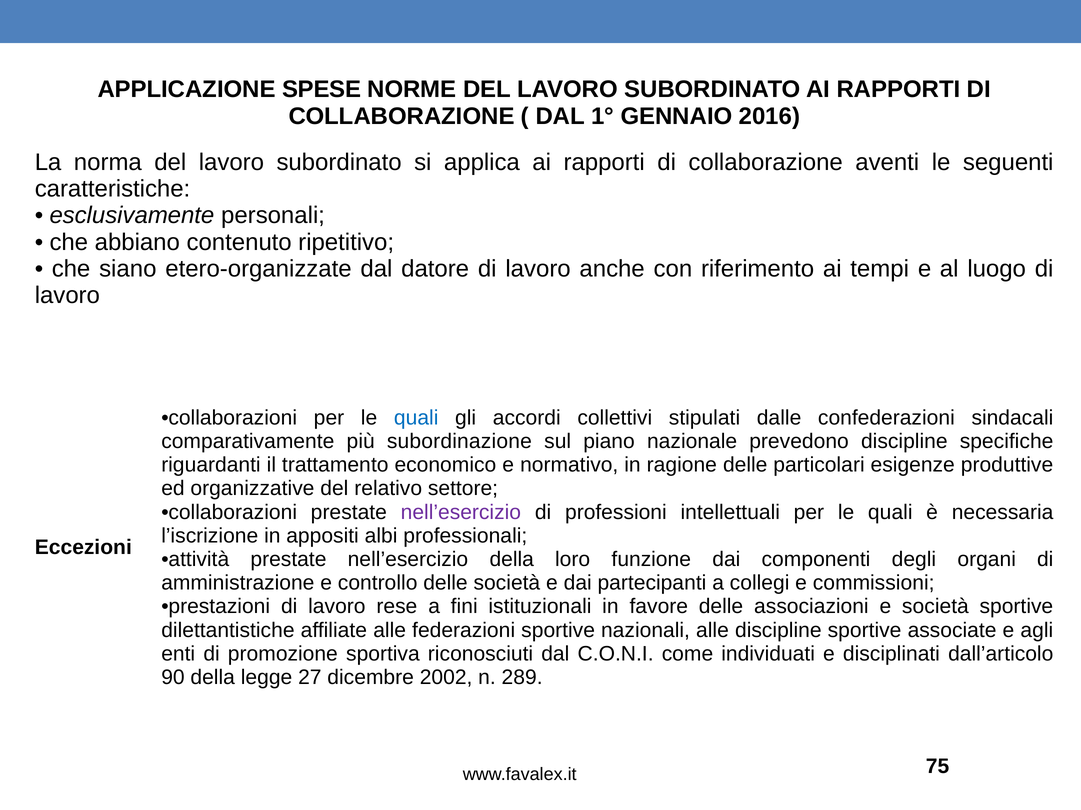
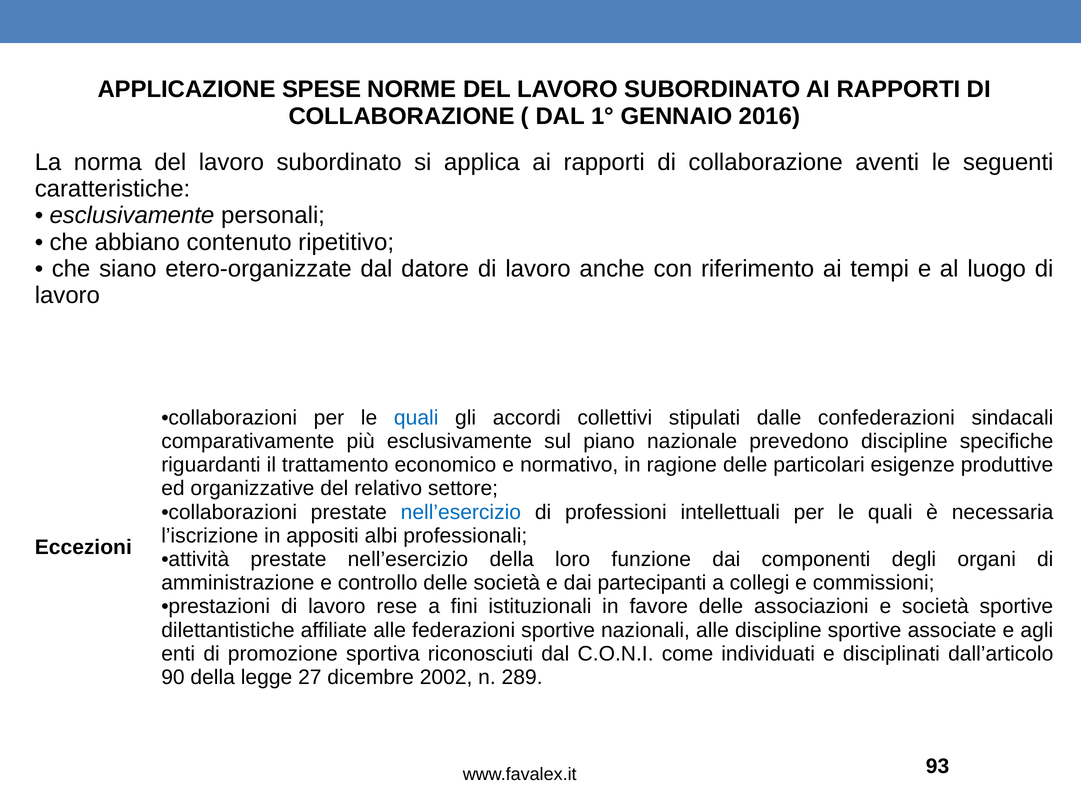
più subordinazione: subordinazione -> esclusivamente (459, 442)
nell’esercizio colour: purple -> blue (461, 513)
75: 75 -> 93 (938, 767)
